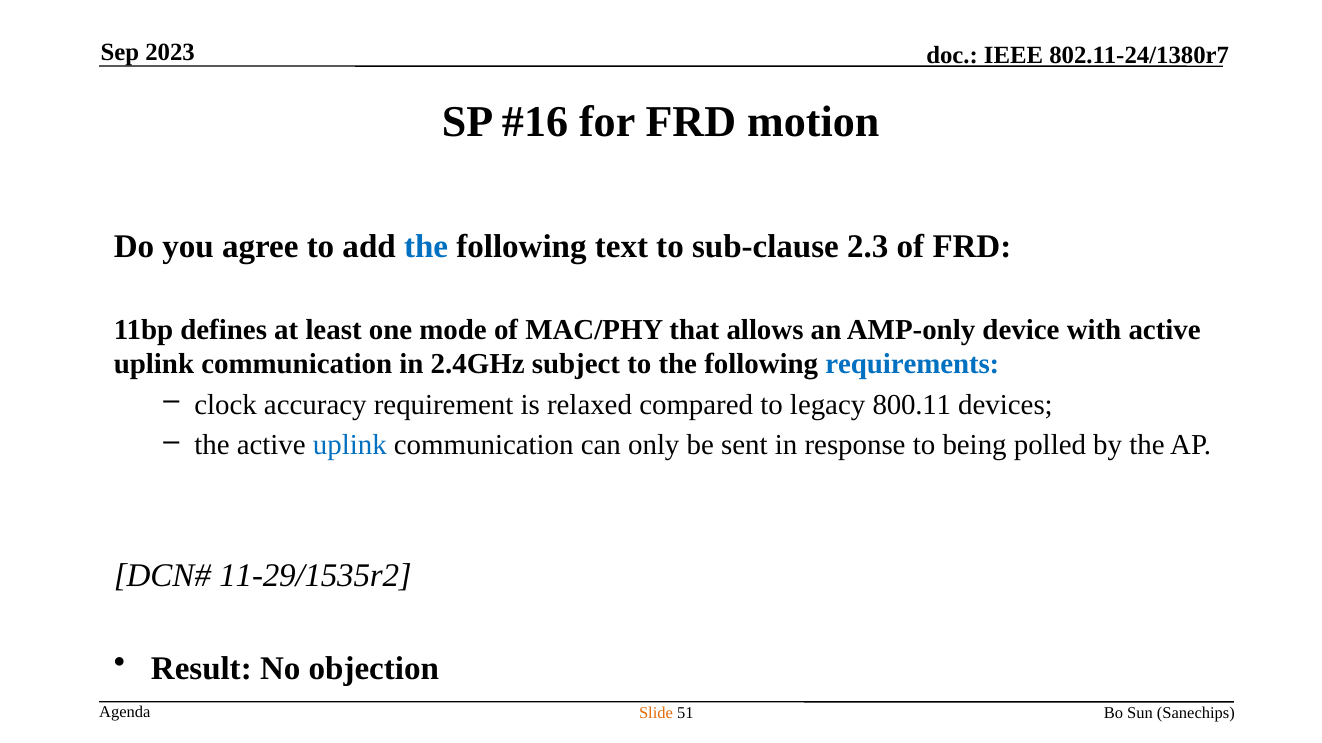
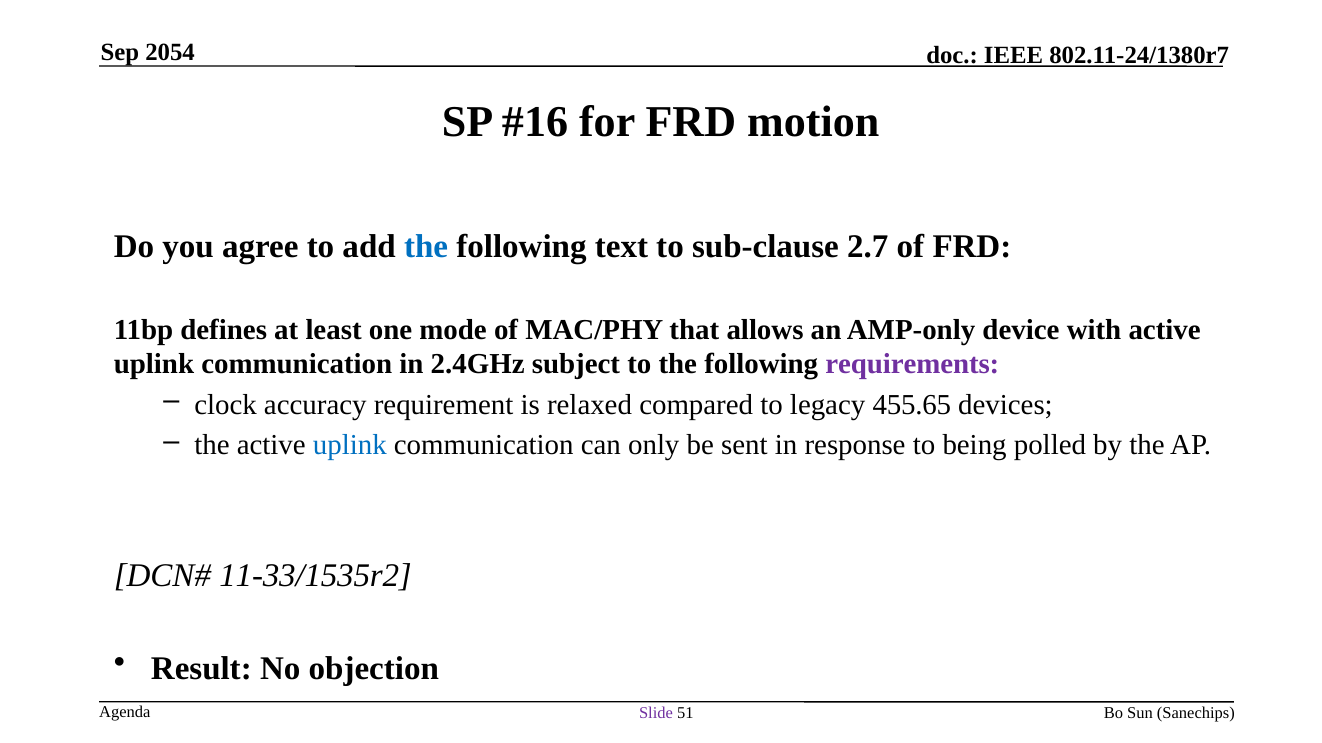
2023: 2023 -> 2054 (170, 53)
2.3: 2.3 -> 2.7 (868, 247)
requirements colour: blue -> purple (912, 365)
800.11: 800.11 -> 455.65 (912, 405)
11-29/1535r2: 11-29/1535r2 -> 11-33/1535r2 (316, 576)
Slide colour: orange -> purple (656, 713)
